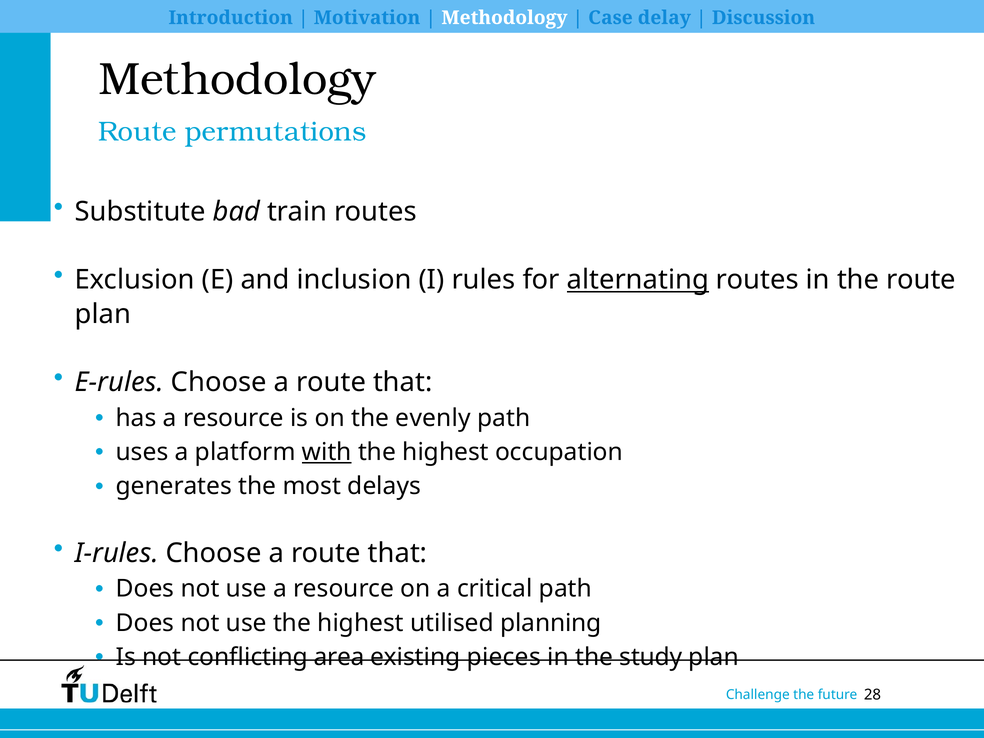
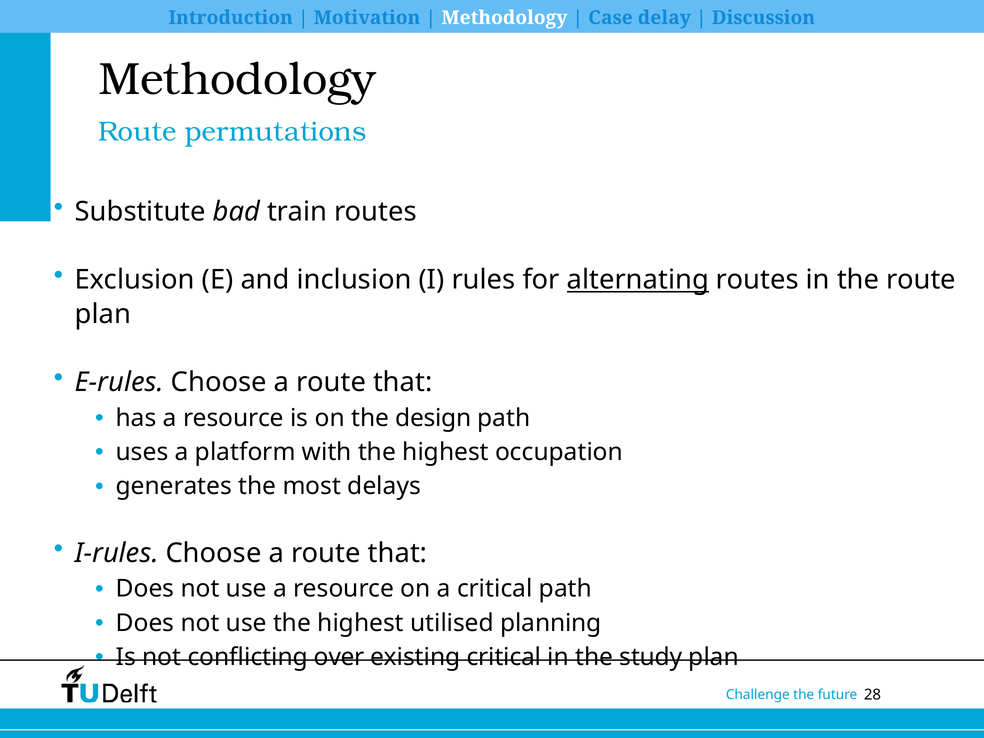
evenly: evenly -> design (433, 418)
with underline: present -> none (327, 452)
area: area -> over (339, 657)
existing pieces: pieces -> critical (504, 657)
